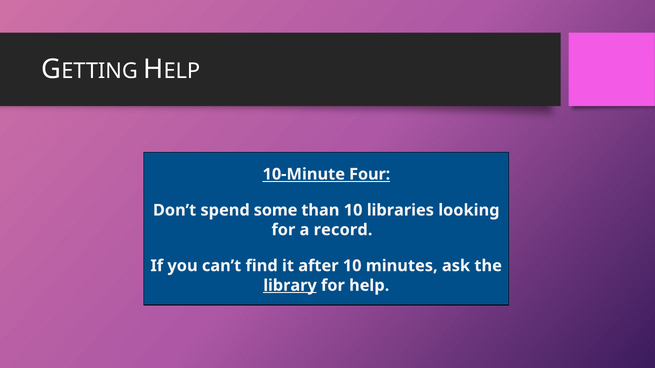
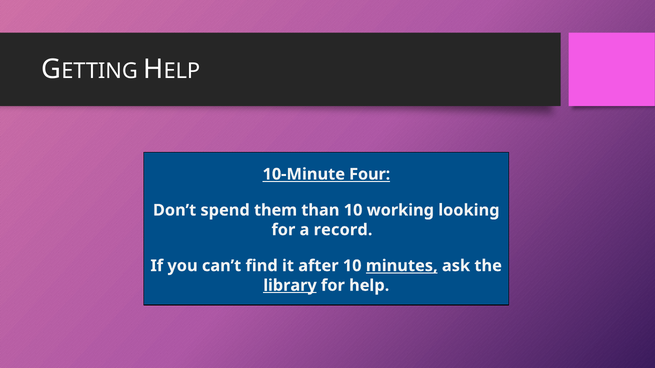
some: some -> them (276, 210)
libraries: libraries -> working (400, 210)
minutes underline: none -> present (402, 266)
